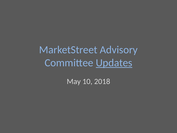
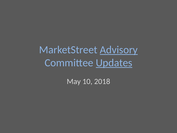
Advisory underline: none -> present (119, 50)
